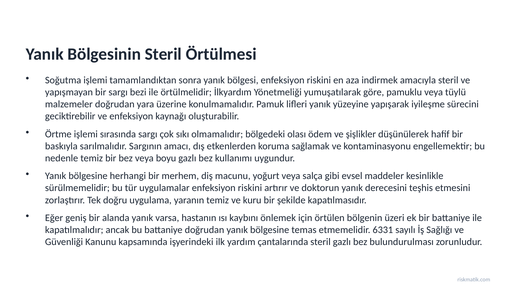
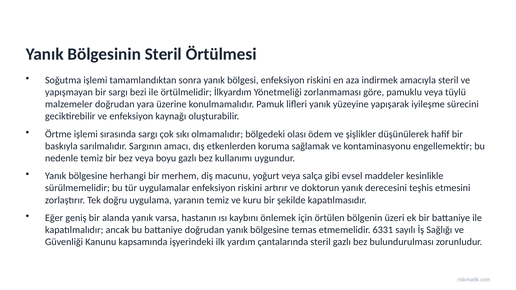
yumuşatılarak: yumuşatılarak -> zorlanmaması (332, 92)
